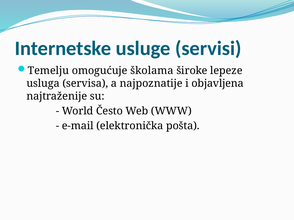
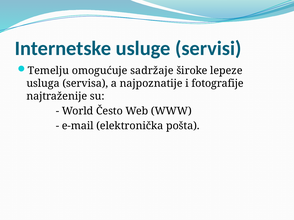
školama: školama -> sadržaje (152, 71)
objavljena: objavljena -> fotografije (218, 84)
